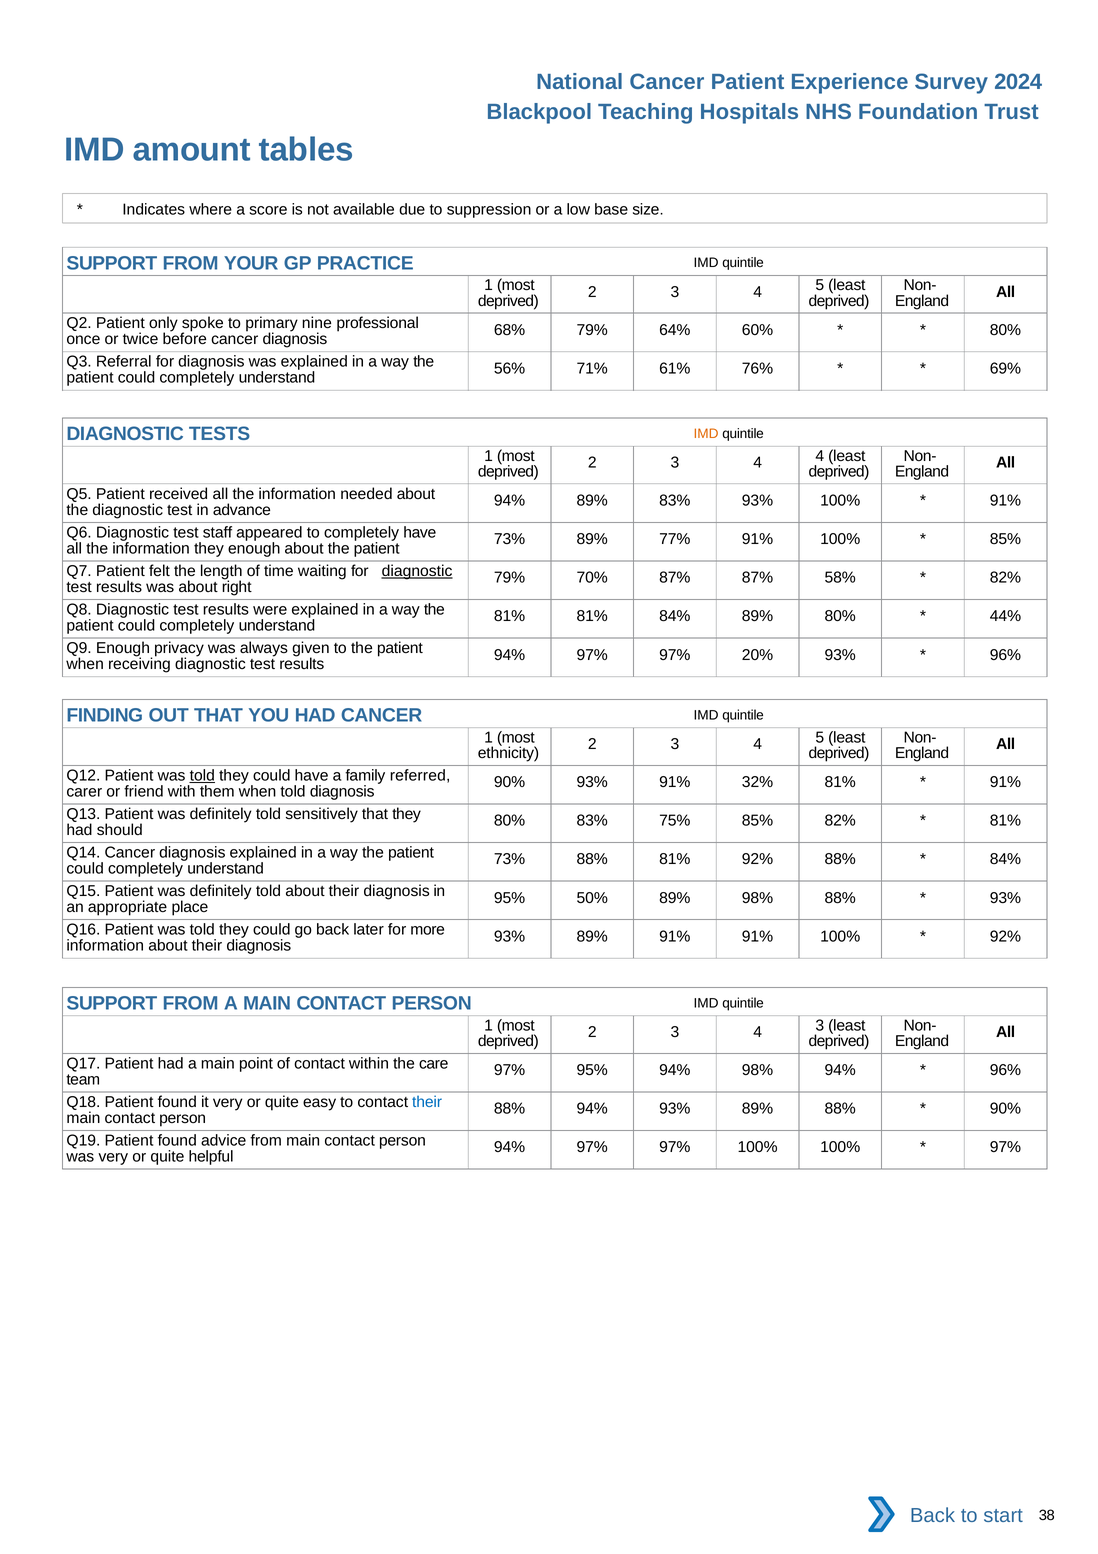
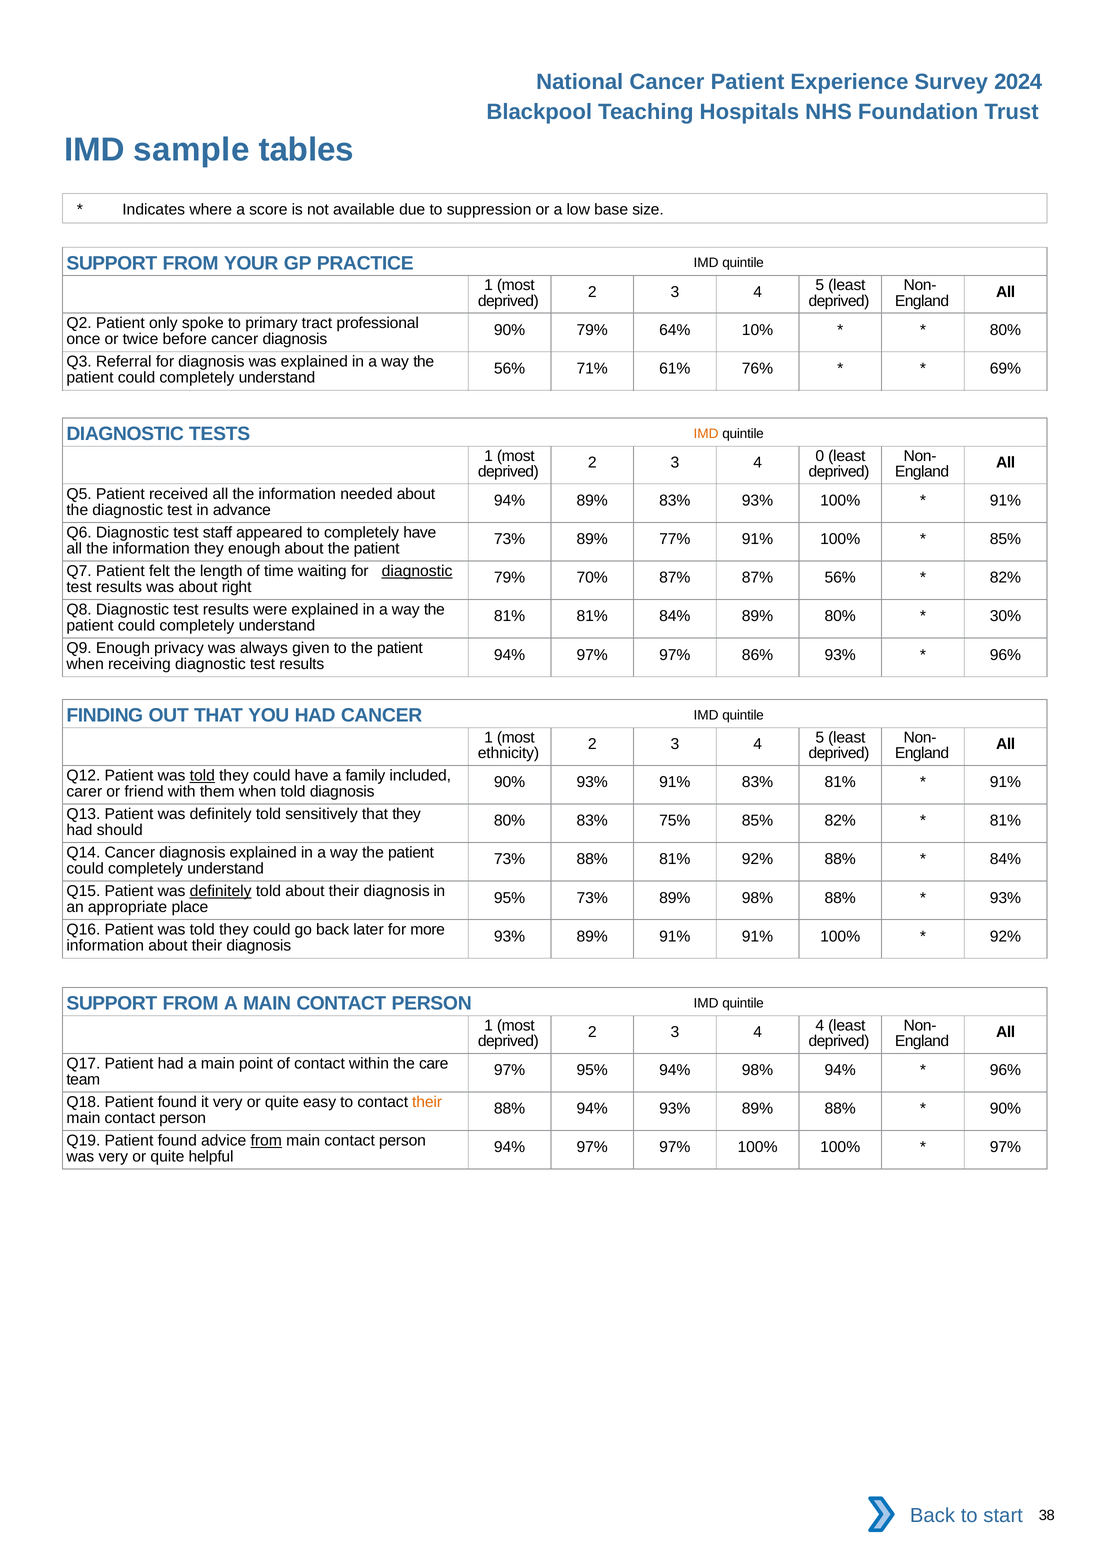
amount: amount -> sample (191, 150)
nine: nine -> tract (317, 323)
68%: 68% -> 90% (510, 330)
60%: 60% -> 10% (758, 330)
4 4: 4 -> 0 (820, 456)
87% 58%: 58% -> 56% (840, 578)
44%: 44% -> 30% (1005, 616)
20%: 20% -> 86% (758, 655)
referred: referred -> included (420, 775)
91% 32%: 32% -> 83% (758, 782)
definitely underline: none -> present (221, 891)
95% 50%: 50% -> 73% (592, 898)
4 3: 3 -> 4 (820, 1025)
their colour: blue -> orange (427, 1102)
from underline: none -> present (266, 1140)
